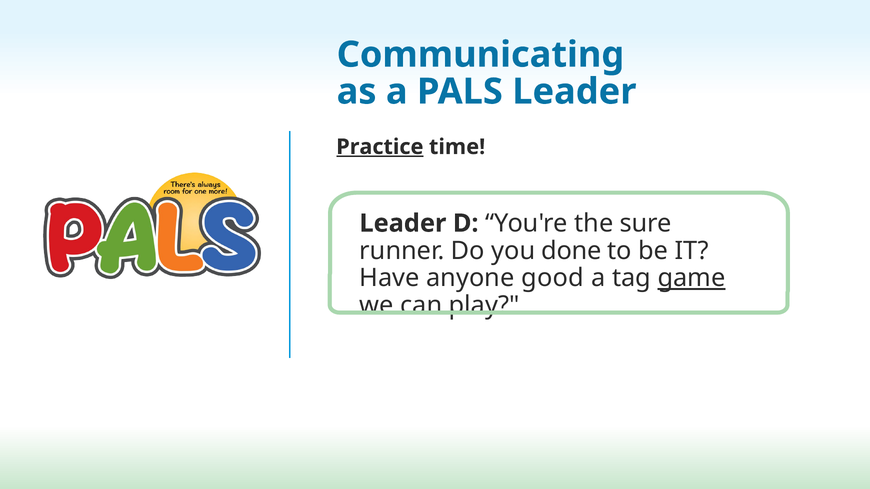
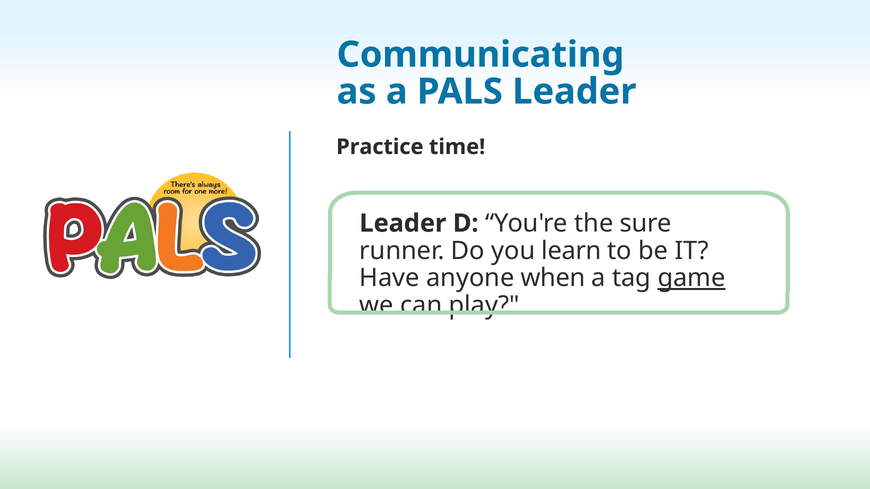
Practice underline: present -> none (380, 147)
done: done -> learn (571, 251)
good: good -> when (553, 278)
